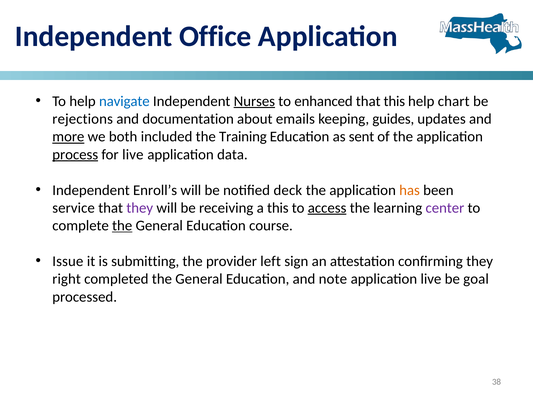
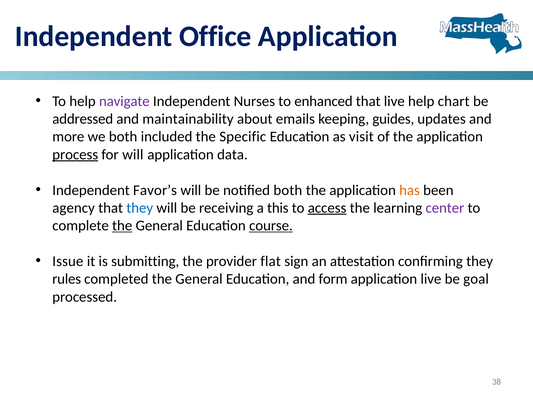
navigate colour: blue -> purple (124, 101)
Nurses underline: present -> none (254, 101)
that this: this -> live (394, 101)
rejections: rejections -> addressed (83, 119)
documentation: documentation -> maintainability (188, 119)
more underline: present -> none (68, 137)
Training: Training -> Specific (243, 137)
sent: sent -> visit (361, 137)
for live: live -> will (133, 154)
Enroll’s: Enroll’s -> Favor’s (155, 190)
notified deck: deck -> both (288, 190)
service: service -> agency (74, 208)
they colour: purple -> blue (140, 208)
course underline: none -> present (271, 226)
left: left -> flat (271, 261)
right: right -> rules (67, 279)
note: note -> form (333, 279)
